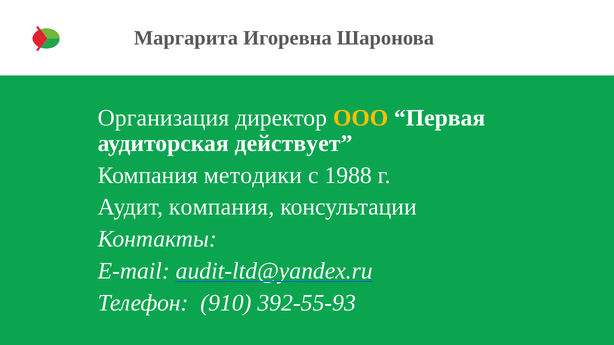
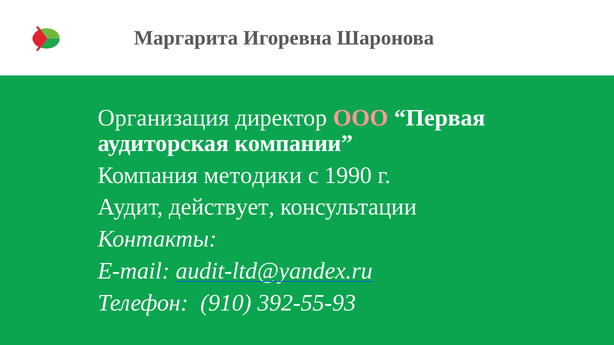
ООО colour: yellow -> pink (361, 118)
действует: действует -> компании (294, 143)
1988: 1988 -> 1990 (348, 175)
Аудит компания: компания -> действует (222, 207)
